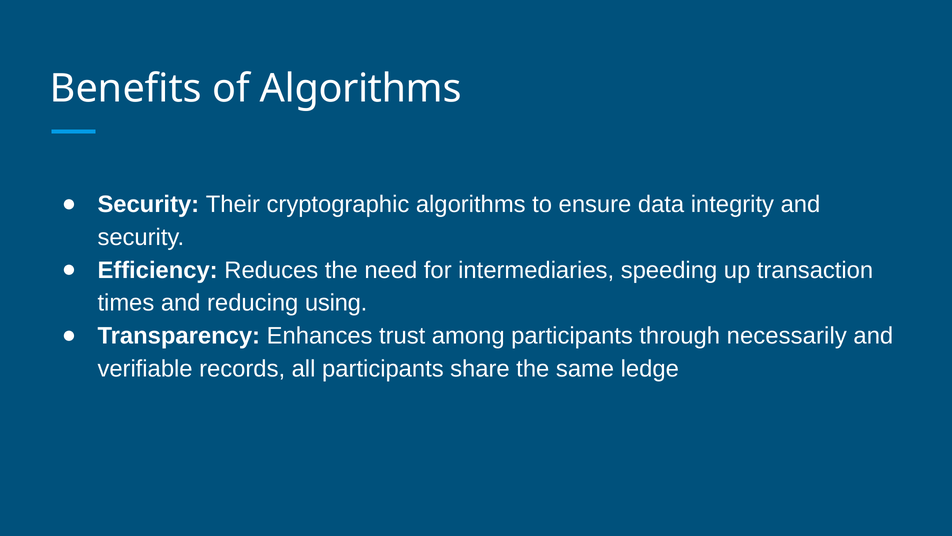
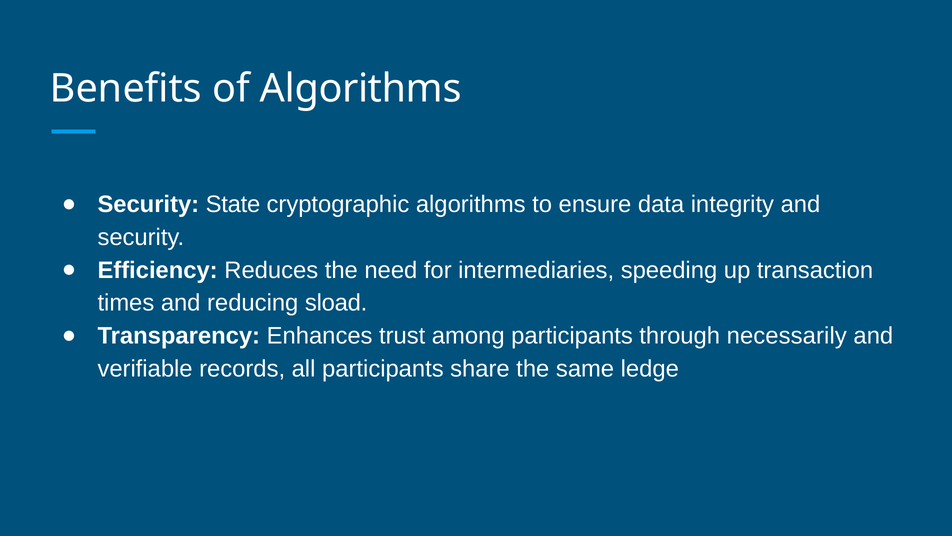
Their: Their -> State (233, 204)
using: using -> sload (336, 303)
